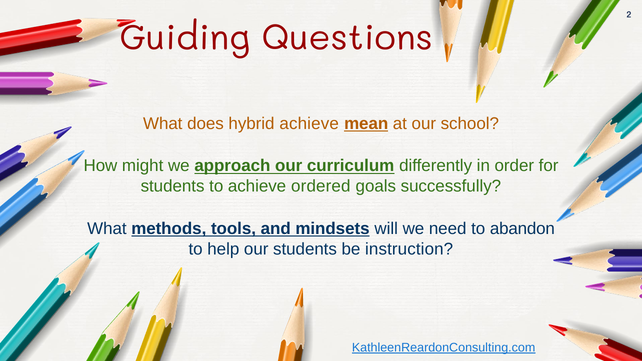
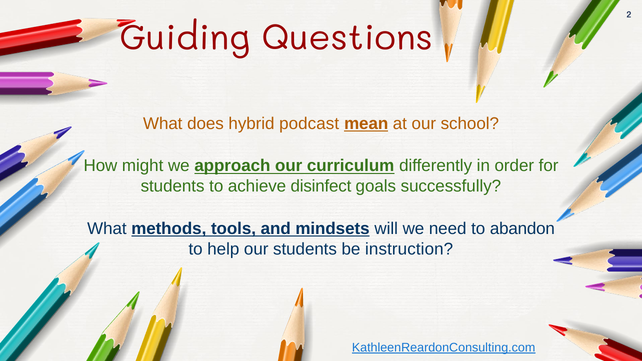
hybrid achieve: achieve -> podcast (309, 124)
ordered: ordered -> disinfect (321, 186)
